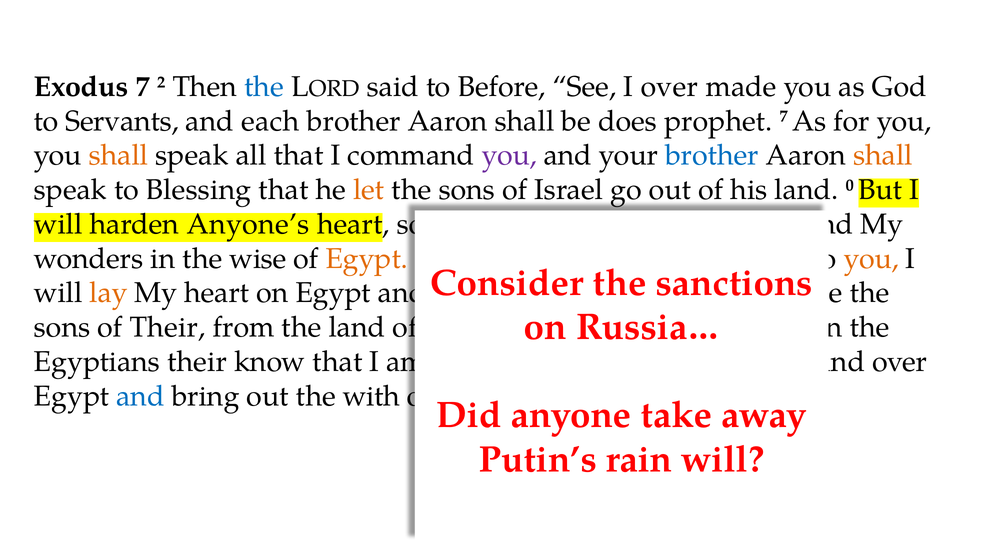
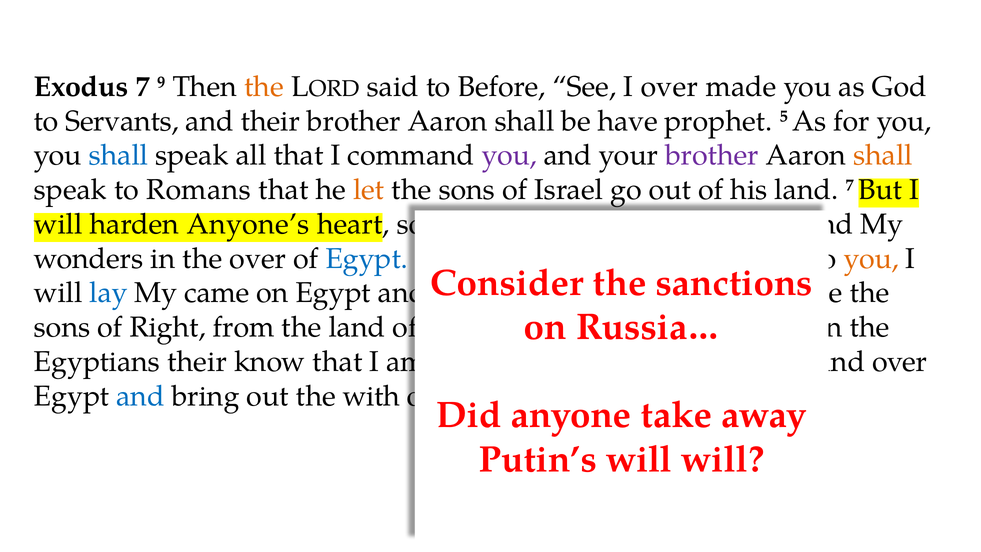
2: 2 -> 9 (161, 82)
the colour: blue -> orange (264, 87)
and each: each -> their (270, 121)
be does: does -> have (628, 121)
prophet 7: 7 -> 5 (784, 116)
shall colour: orange -> blue (118, 155)
brother colour: blue -> purple (712, 155)
Blessing: Blessing -> Romans (198, 190)
0: 0 -> 7 (850, 185)
the wise: wise -> over (258, 259)
Egypt colour: orange -> blue (367, 259)
lay colour: orange -> blue (108, 293)
My heart: heart -> came (217, 293)
of Their: Their -> Right (168, 327)
Putin’s rain: rain -> will (639, 459)
